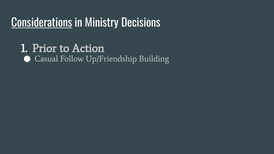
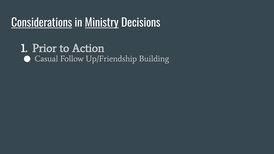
Ministry underline: none -> present (102, 23)
